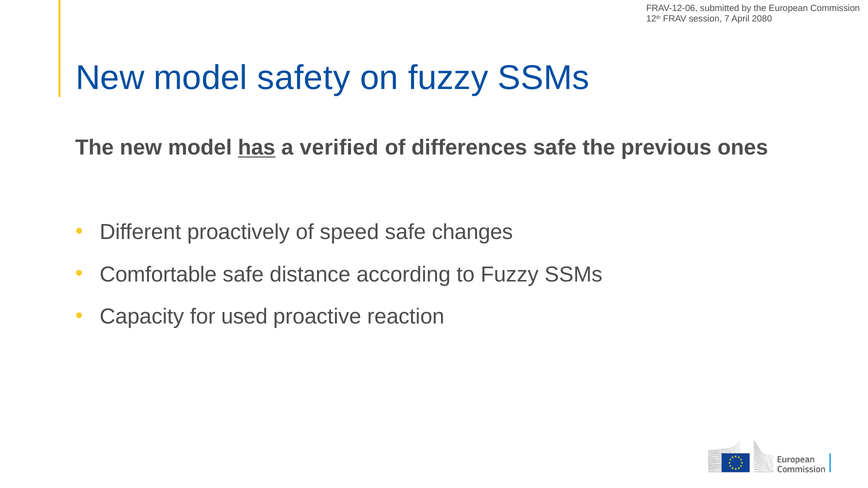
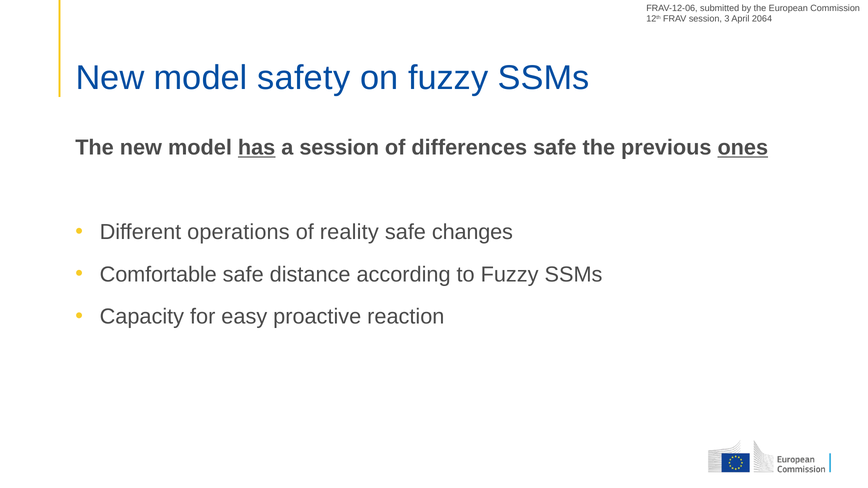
7: 7 -> 3 (727, 19)
2080: 2080 -> 2064 (762, 19)
a verified: verified -> session (339, 148)
ones underline: none -> present (743, 148)
proactively: proactively -> operations (238, 232)
speed: speed -> reality (349, 232)
used: used -> easy (244, 317)
